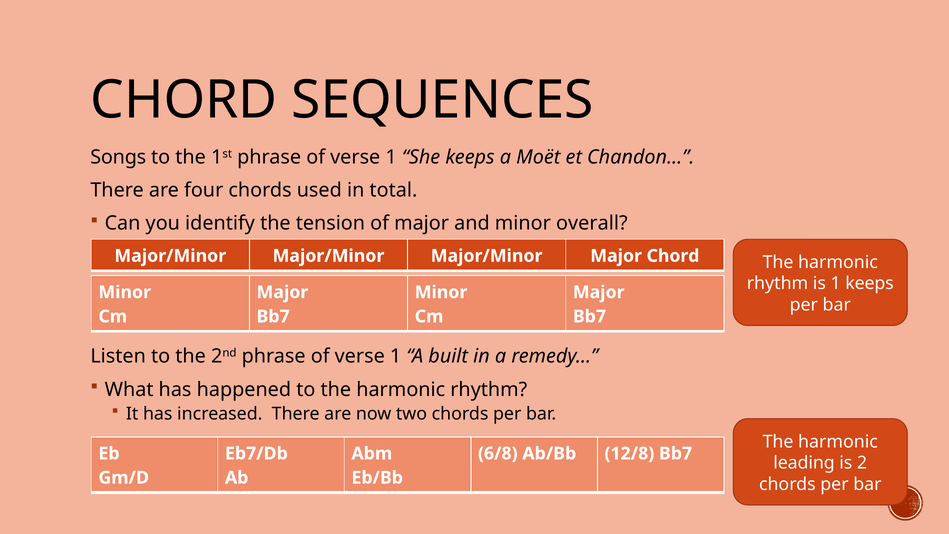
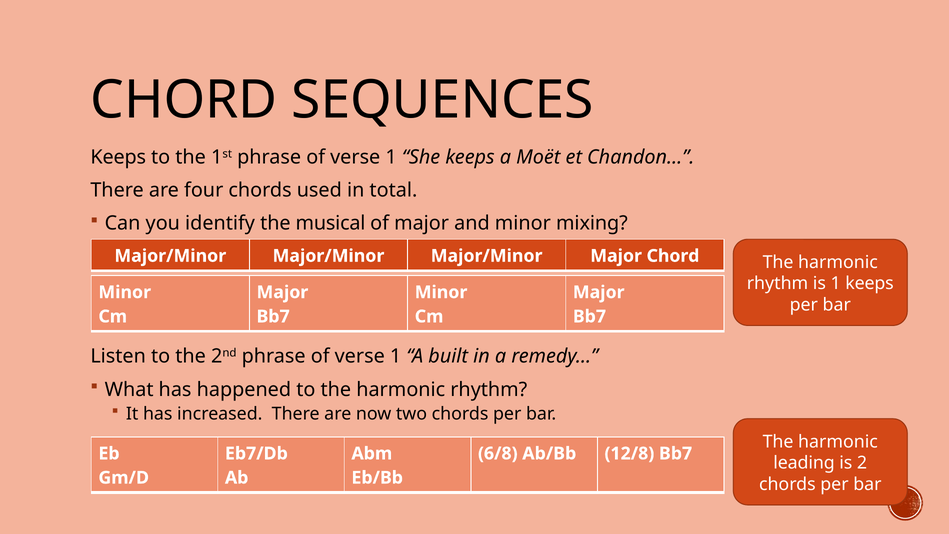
Songs: Songs -> Keeps (118, 157)
tension: tension -> musical (331, 223)
overall: overall -> mixing (592, 223)
